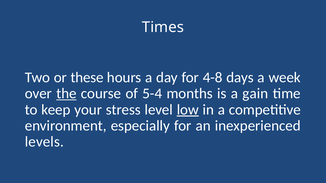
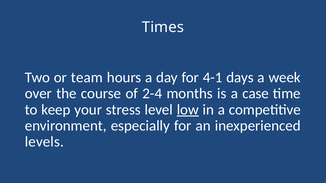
these: these -> team (87, 78)
4-8: 4-8 -> 4-1 (213, 78)
the underline: present -> none (66, 94)
5-4: 5-4 -> 2-4 (152, 94)
gain: gain -> case (256, 94)
